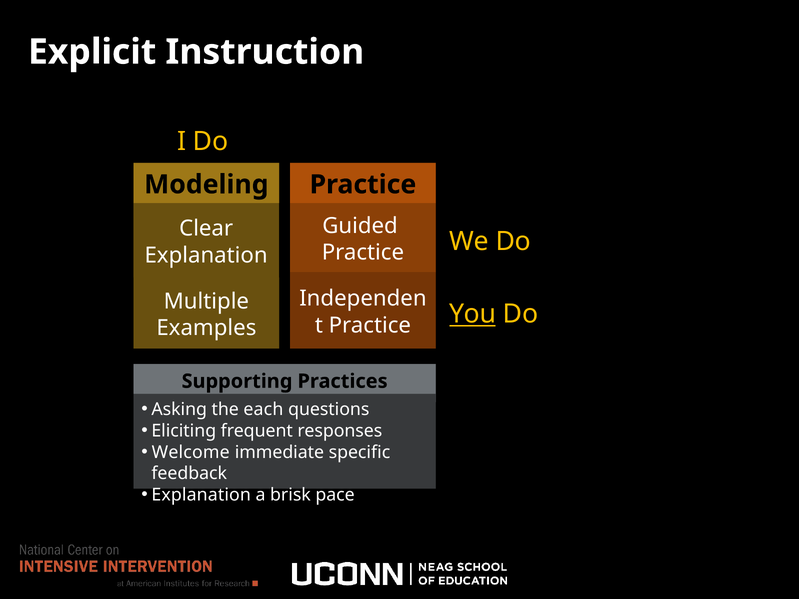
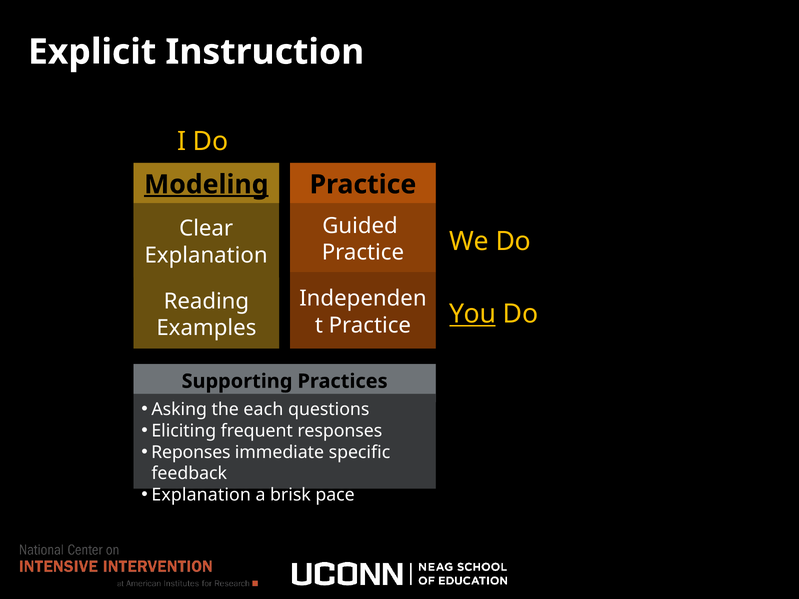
Modeling underline: none -> present (206, 185)
Multiple: Multiple -> Reading (206, 301)
Welcome: Welcome -> Reponses (191, 452)
